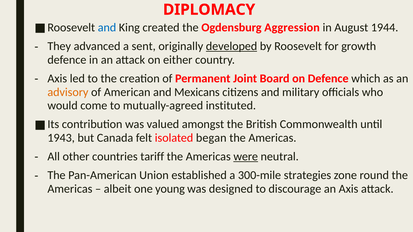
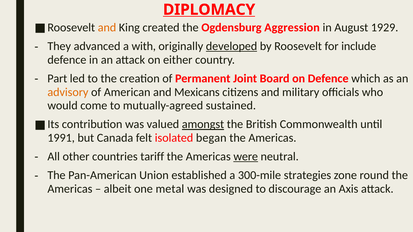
DIPLOMACY underline: none -> present (209, 10)
and colour: blue -> orange (107, 28)
1944: 1944 -> 1929 (385, 28)
sent: sent -> with (144, 46)
growth: growth -> include (359, 46)
Axis: Axis -> Part (57, 79)
instituted: instituted -> sustained (231, 106)
amongst underline: none -> present (203, 124)
1943: 1943 -> 1991 (61, 138)
young: young -> metal (170, 189)
